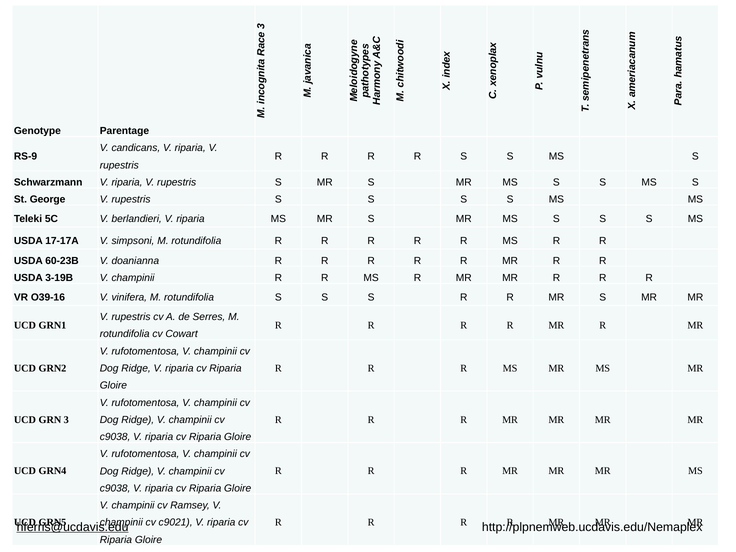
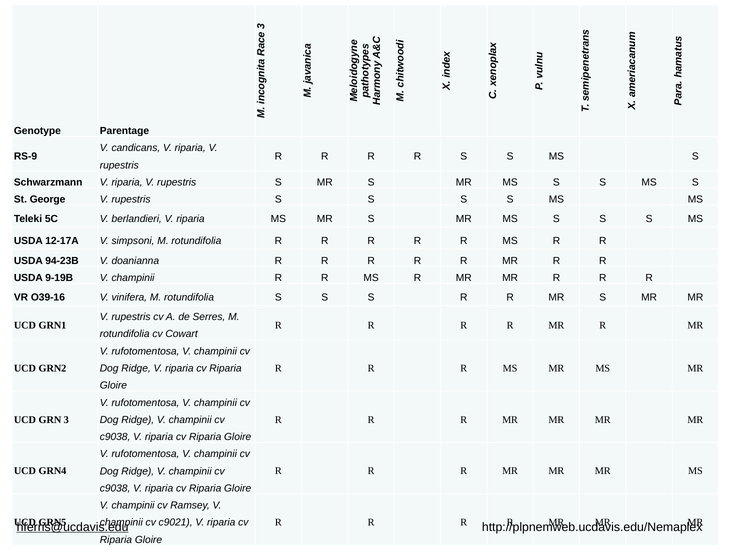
17-17A: 17-17A -> 12-17A (62, 241)
60-23B: 60-23B -> 94-23B (62, 261)
3-19B: 3-19B -> 9-19B (59, 278)
